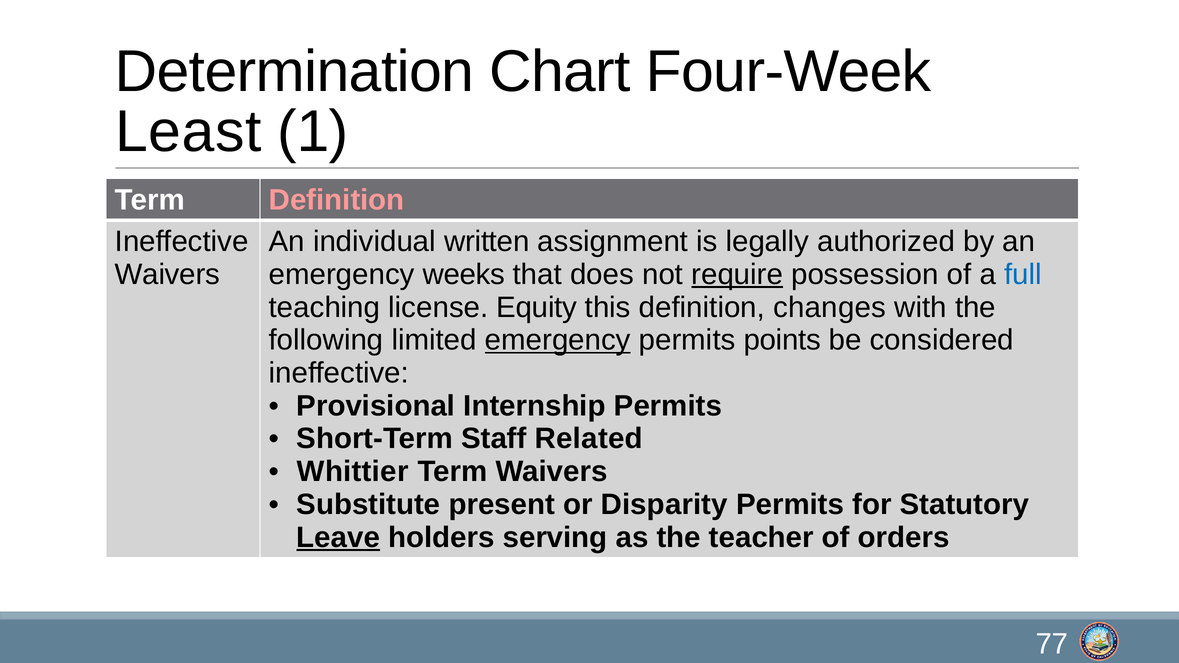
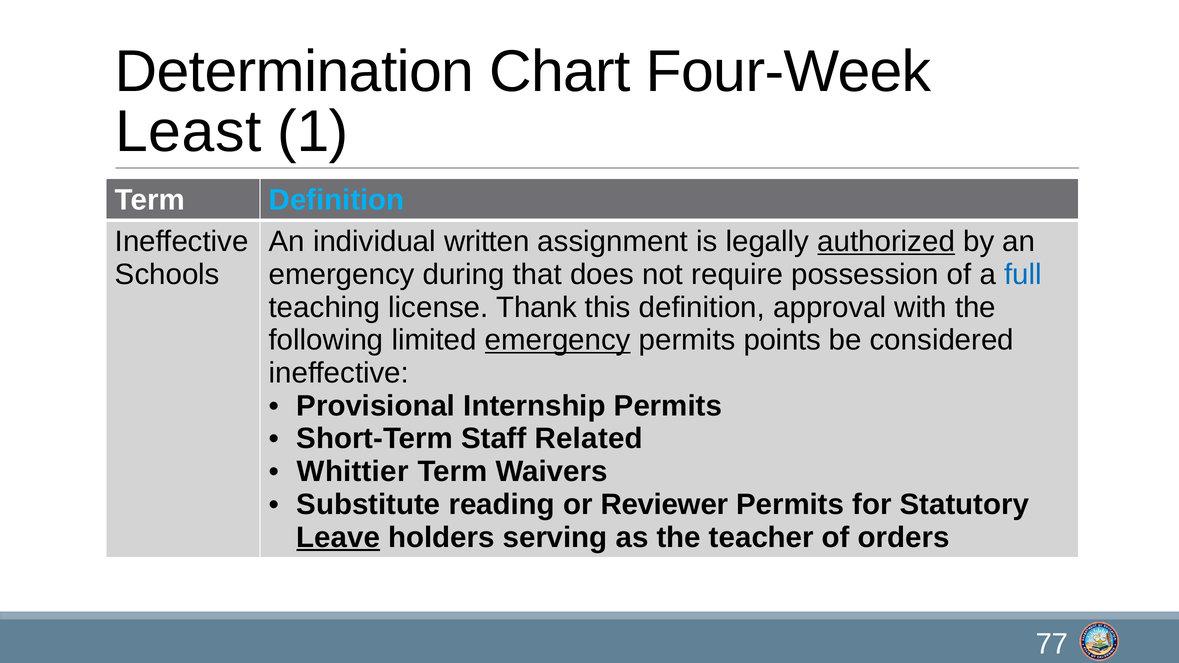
Definition colour: pink -> light blue (337, 200)
authorized underline: none -> present (886, 242)
Waivers: Waivers -> Schools (167, 275)
weeks: weeks -> during (464, 275)
require underline: present -> none (737, 275)
Equity: Equity -> Thank (537, 307)
changes: changes -> approval (830, 307)
present: present -> reading (502, 505)
Disparity: Disparity -> Reviewer (664, 505)
